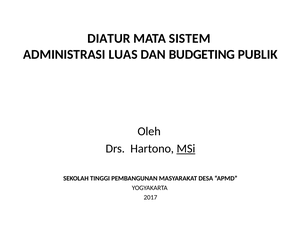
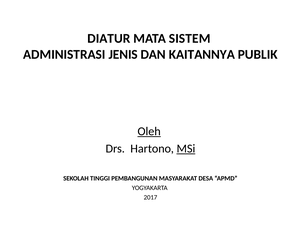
LUAS: LUAS -> JENIS (123, 54)
BUDGETING: BUDGETING -> KAITANNYA (202, 54)
Oleh underline: none -> present (149, 131)
